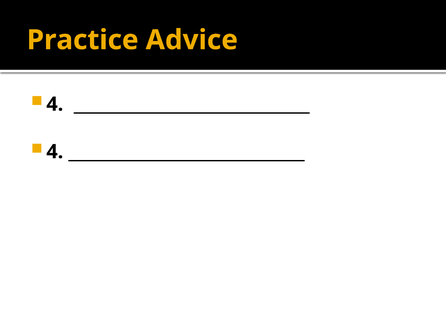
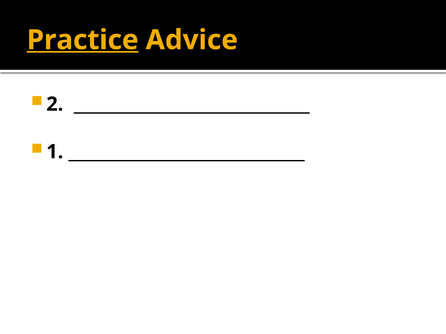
Practice underline: none -> present (83, 40)
4: 4 -> 2 (55, 104)
4: 4 -> 1 (55, 152)
